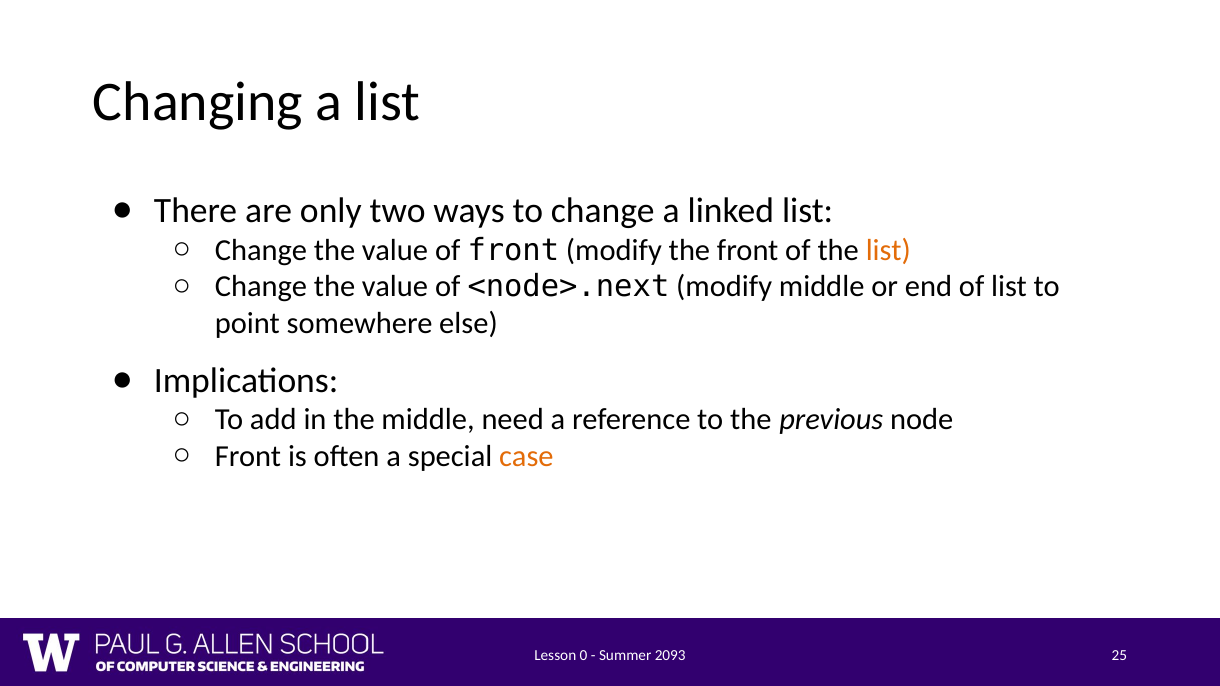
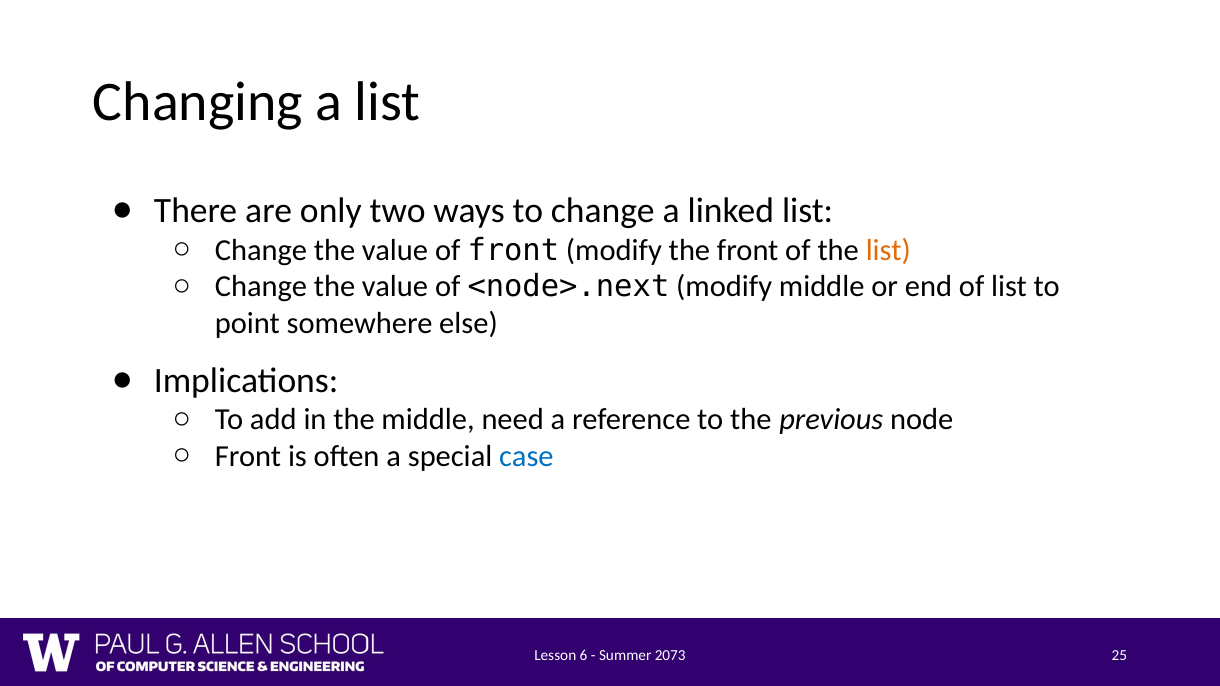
case colour: orange -> blue (526, 456)
0: 0 -> 6 (584, 655)
2093: 2093 -> 2073 (670, 655)
